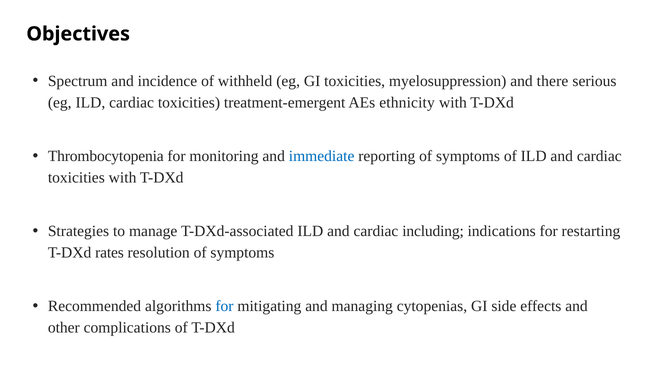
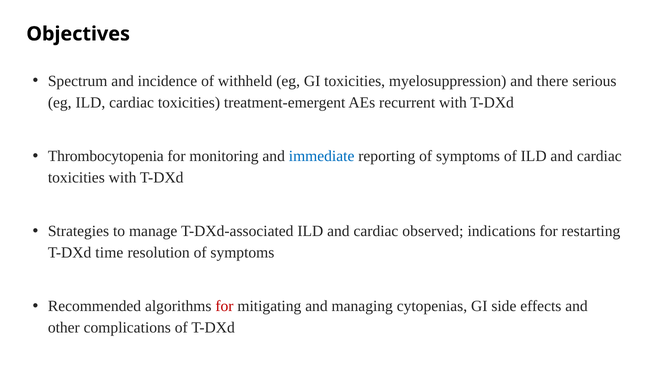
ethnicity: ethnicity -> recurrent (407, 103)
including: including -> observed (433, 231)
rates: rates -> time (109, 253)
for colour: blue -> red (224, 306)
